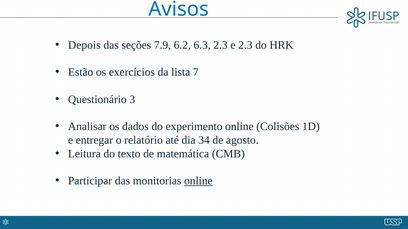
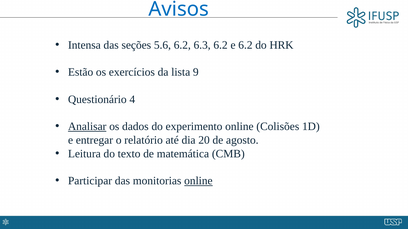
Depois: Depois -> Intensa (84, 45)
7.9: 7.9 -> 5.6 (162, 45)
6.3 2.3: 2.3 -> 6.2 (221, 45)
e 2.3: 2.3 -> 6.2 (245, 45)
7: 7 -> 9 (196, 72)
3: 3 -> 4 (132, 100)
Analisar underline: none -> present (87, 127)
34: 34 -> 20 (204, 140)
